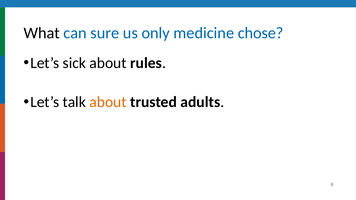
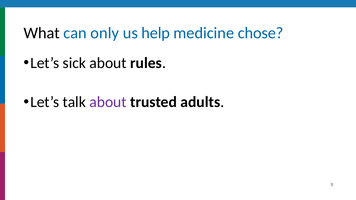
sure: sure -> only (105, 33)
only: only -> help (156, 33)
about colour: orange -> purple (108, 102)
